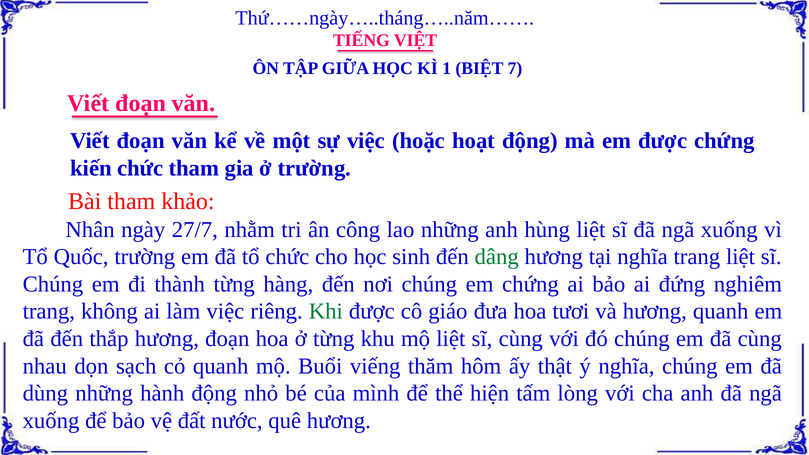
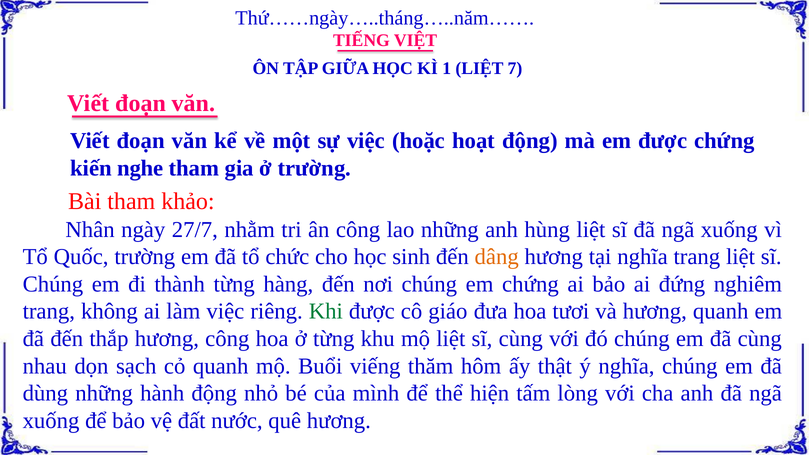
1 BIỆT: BIỆT -> LIỆT (479, 68)
kiến chức: chức -> nghe (140, 168)
dâng colour: green -> orange (497, 257)
hương đoạn: đoạn -> công (227, 338)
